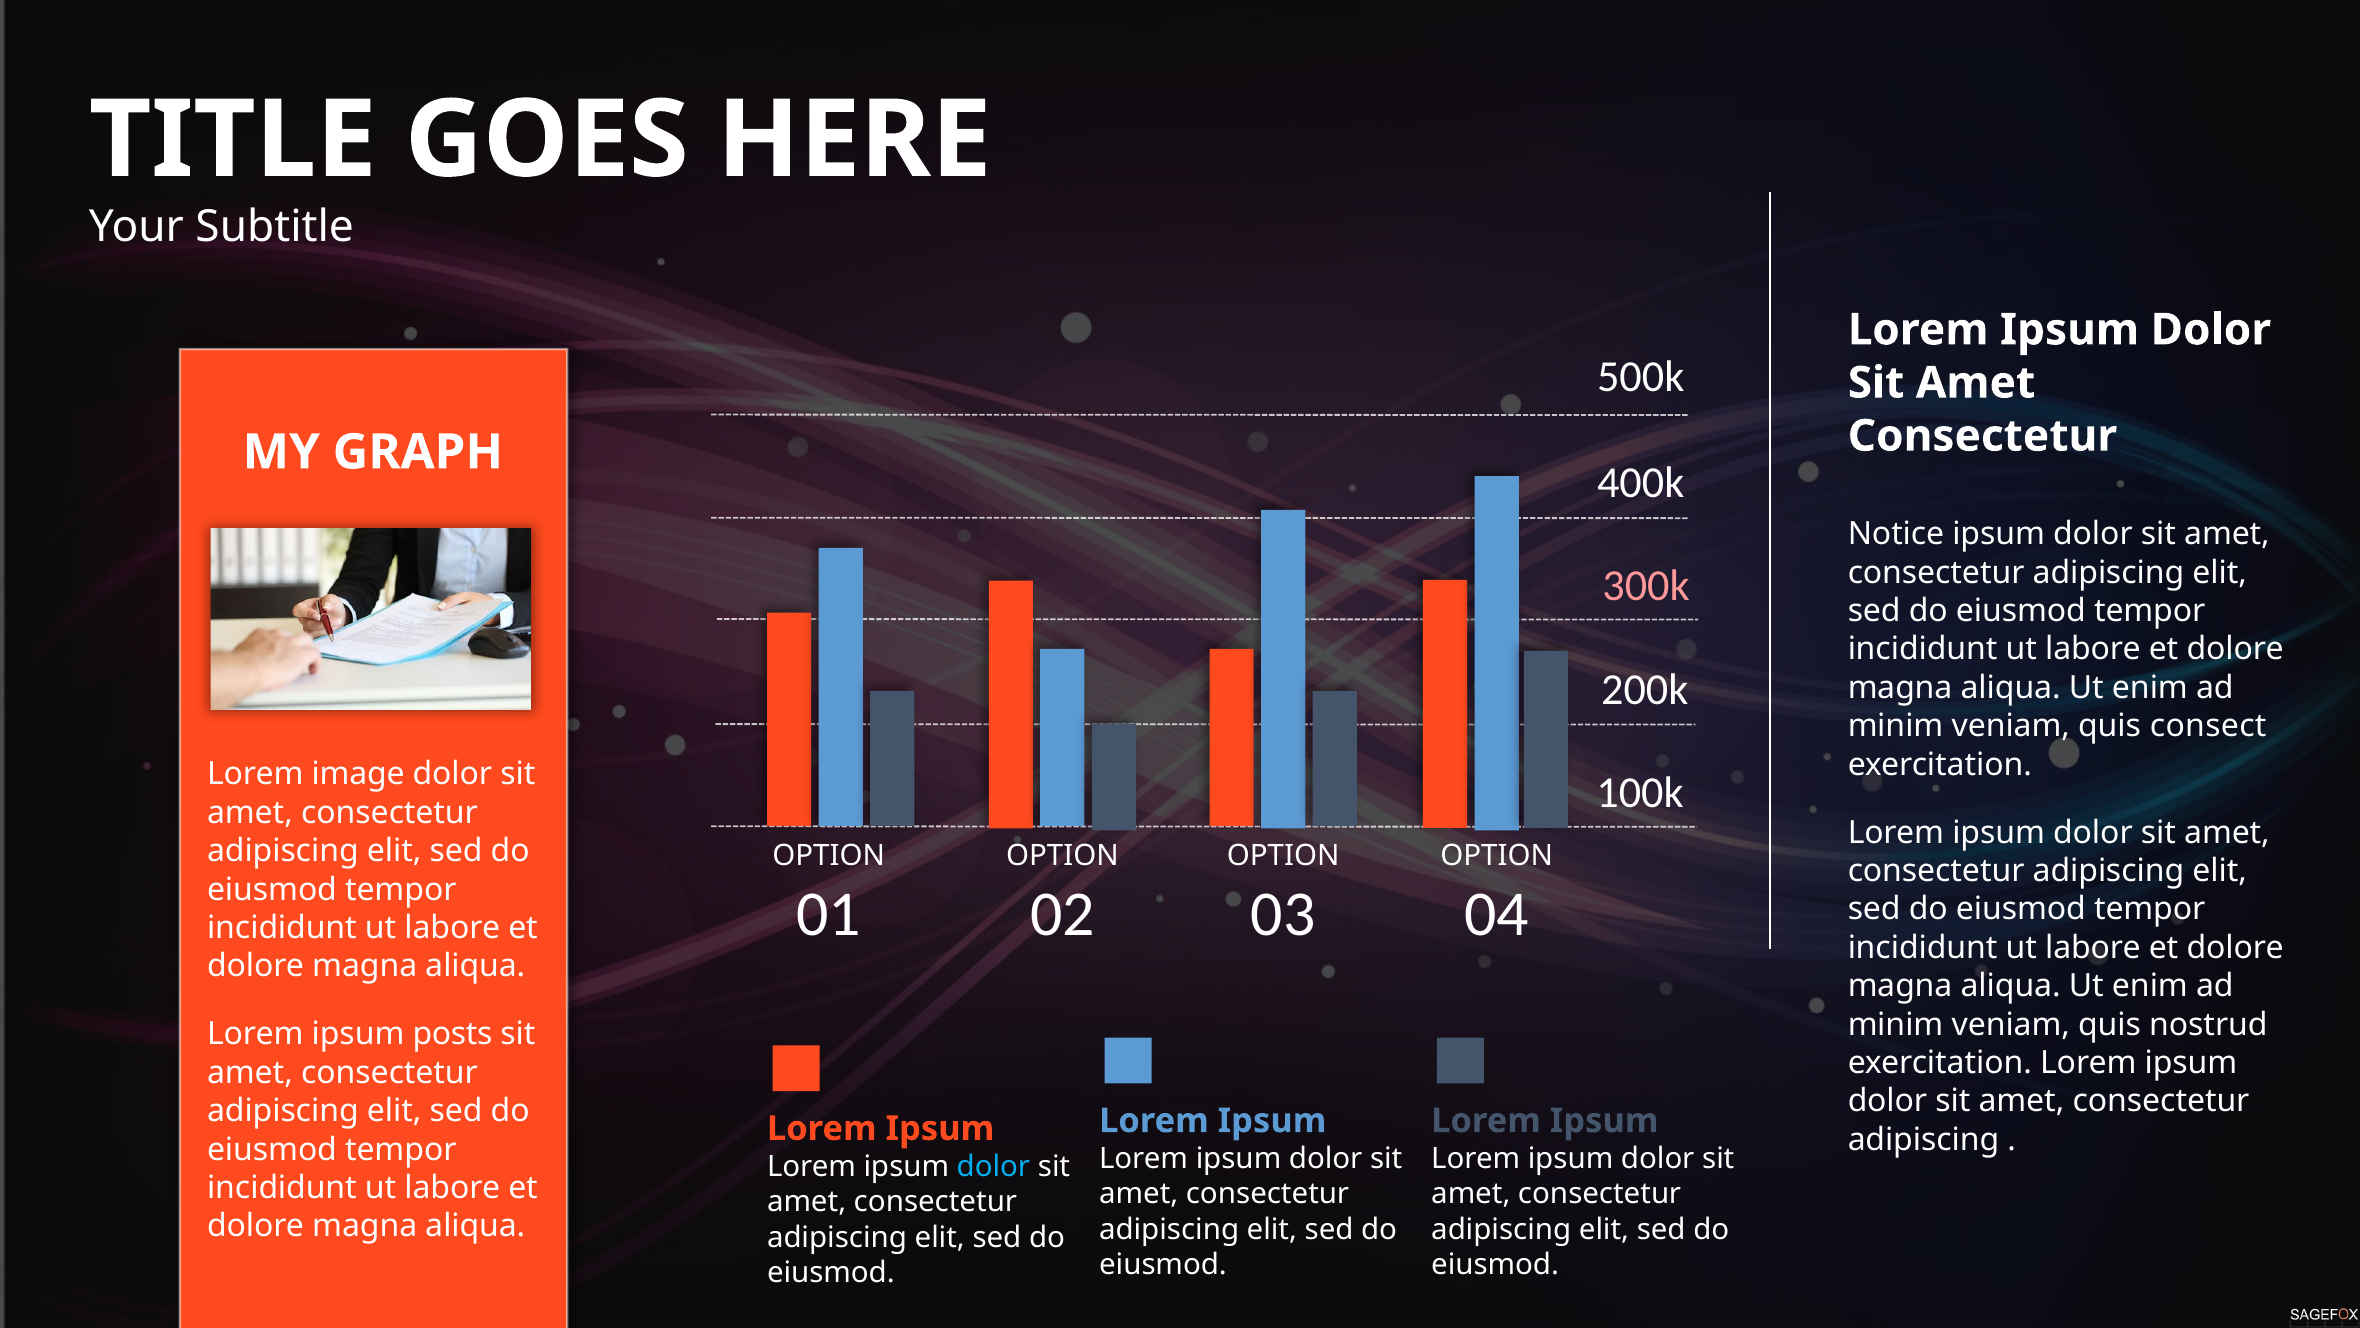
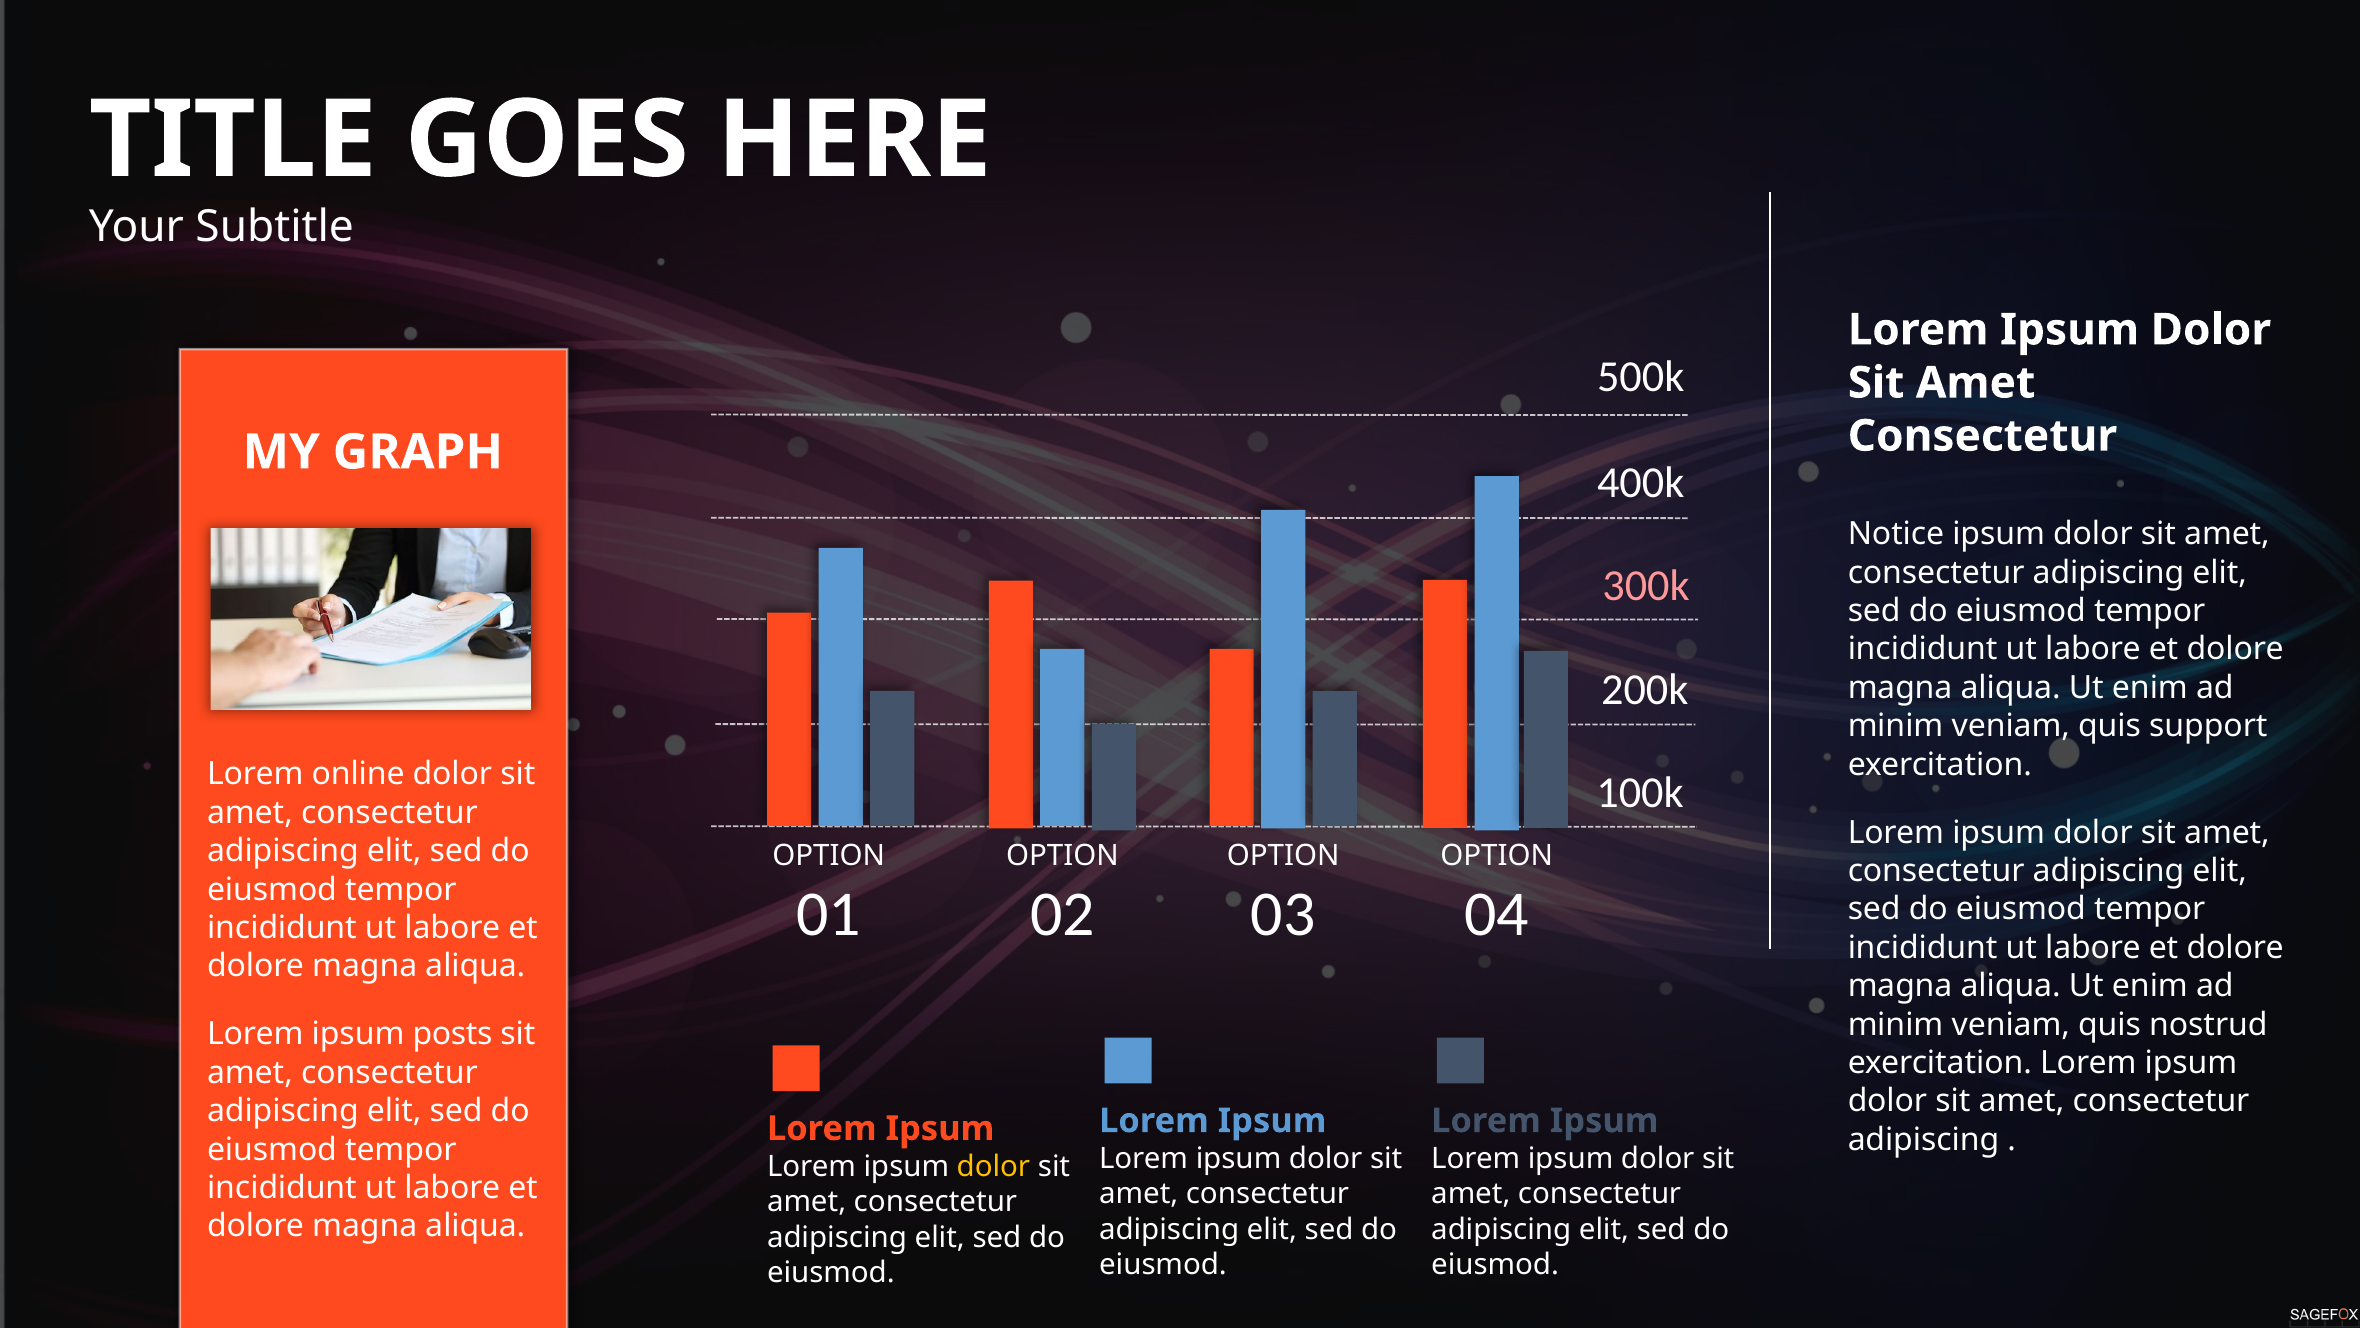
consect: consect -> support (2208, 726)
image: image -> online (358, 774)
dolor colour: light blue -> yellow (993, 1166)
